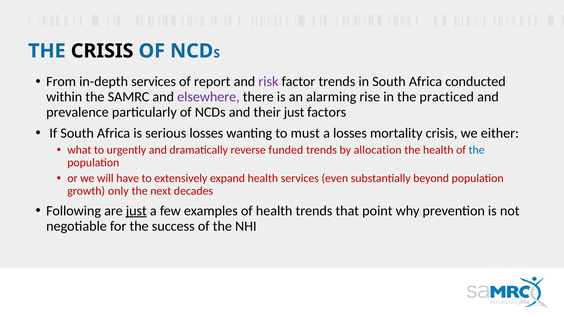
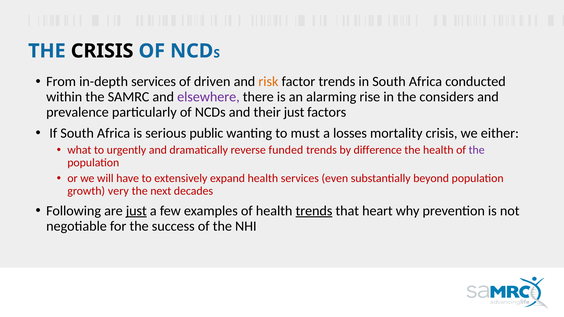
report: report -> driven (212, 82)
risk colour: purple -> orange (268, 82)
practiced: practiced -> considers (447, 97)
serious losses: losses -> public (206, 133)
allocation: allocation -> difference (378, 150)
the colour: blue -> purple (477, 150)
only: only -> very (118, 191)
trends underline: none -> present (314, 211)
point: point -> heart (377, 211)
